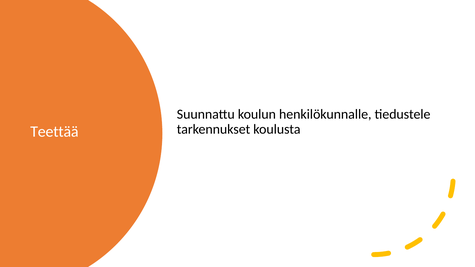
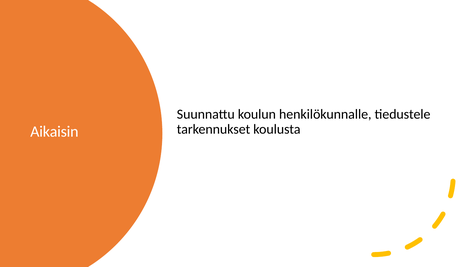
Teettää: Teettää -> Aikaisin (54, 132)
